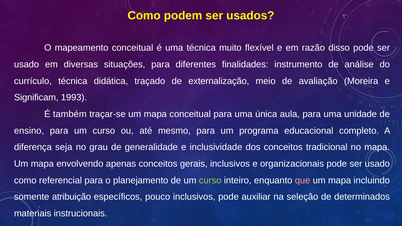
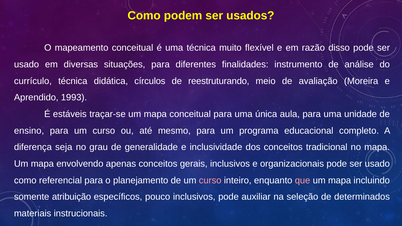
traçado: traçado -> círculos (150, 81)
externalização: externalização -> reestruturando (219, 81)
Significam: Significam -> Aprendido (36, 98)
também: também -> estáveis (70, 114)
curso colour: light green -> pink (210, 180)
